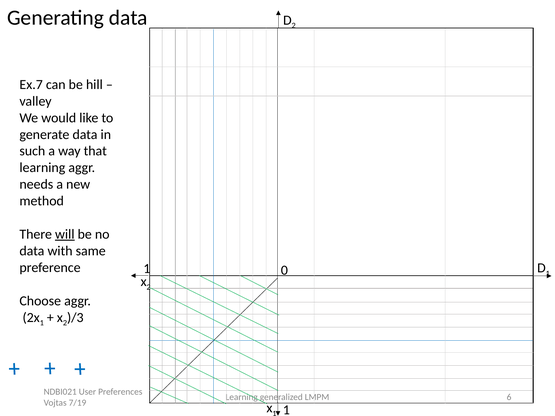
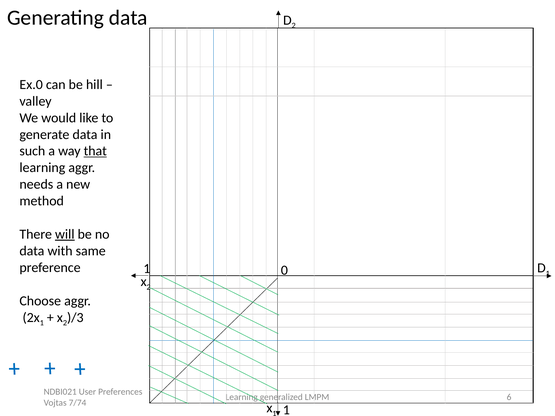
Ex.7: Ex.7 -> Ex.0 (31, 85)
that underline: none -> present (95, 151)
7/19: 7/19 -> 7/74 (78, 403)
